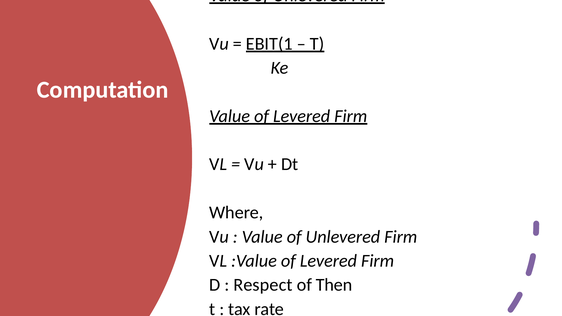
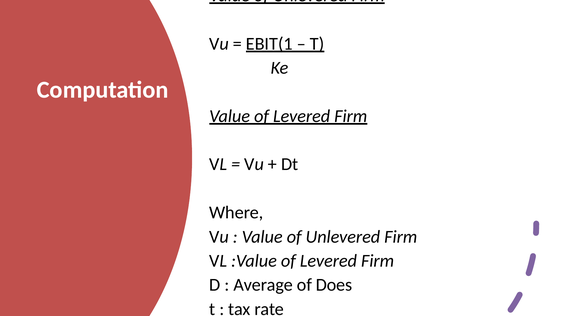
Respect: Respect -> Average (263, 285)
Then: Then -> Does (334, 285)
